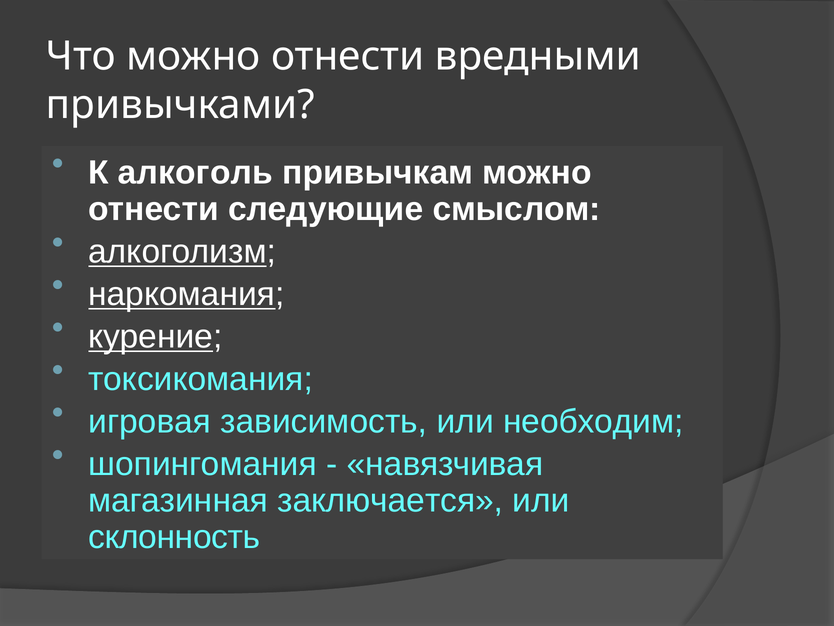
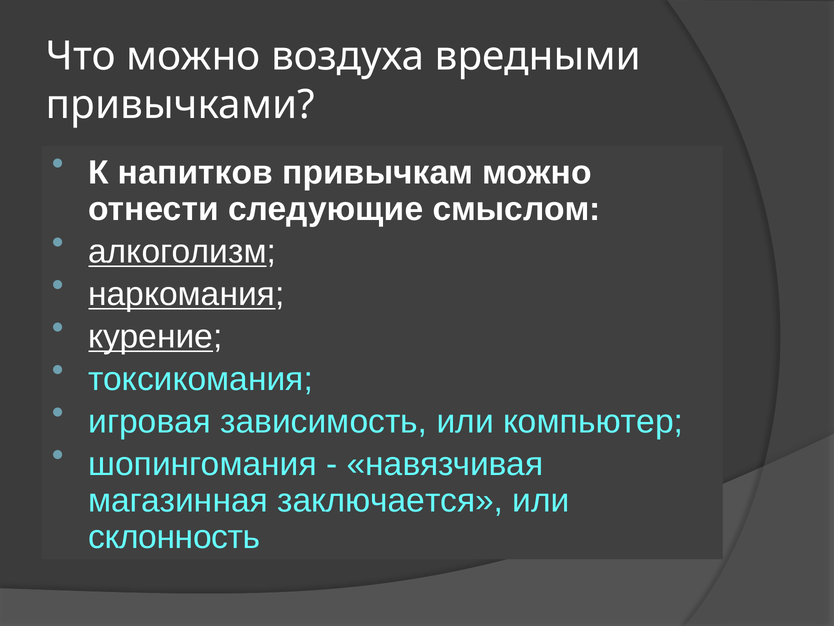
Что можно отнести: отнести -> воздуха (348, 56)
алкоголь: алкоголь -> напитков (195, 173)
необходим: необходим -> компьютер (593, 421)
